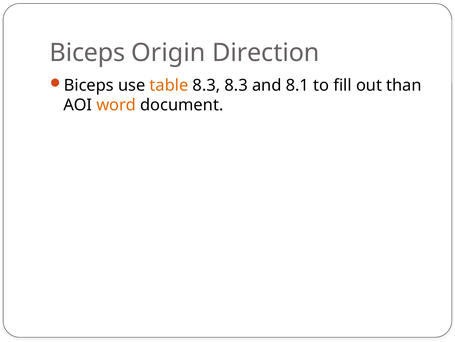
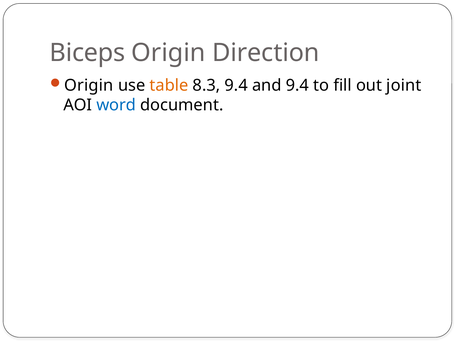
Biceps: Biceps -> Origin (89, 85)
8.3 8.3: 8.3 -> 9.4 (236, 85)
and 8.1: 8.1 -> 9.4 (297, 85)
than: than -> joint (404, 85)
word colour: orange -> blue (116, 105)
